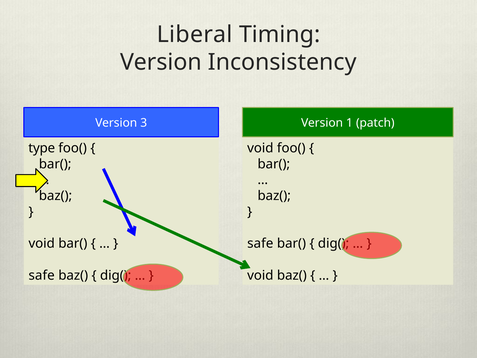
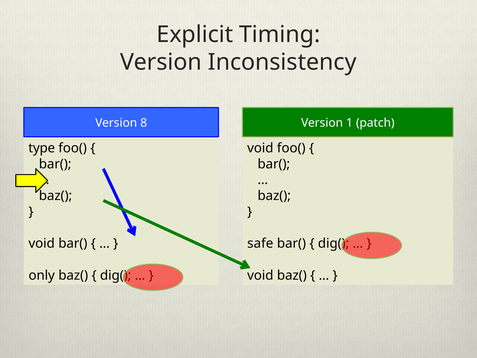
Liberal: Liberal -> Explicit (195, 34)
3: 3 -> 8 (144, 123)
safe: safe -> only (42, 275)
